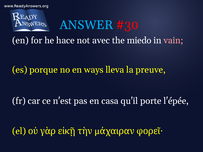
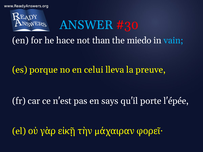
avec: avec -> than (101, 40)
vain colour: pink -> light blue (174, 40)
ways: ways -> celui (94, 70)
casa: casa -> says (110, 101)
